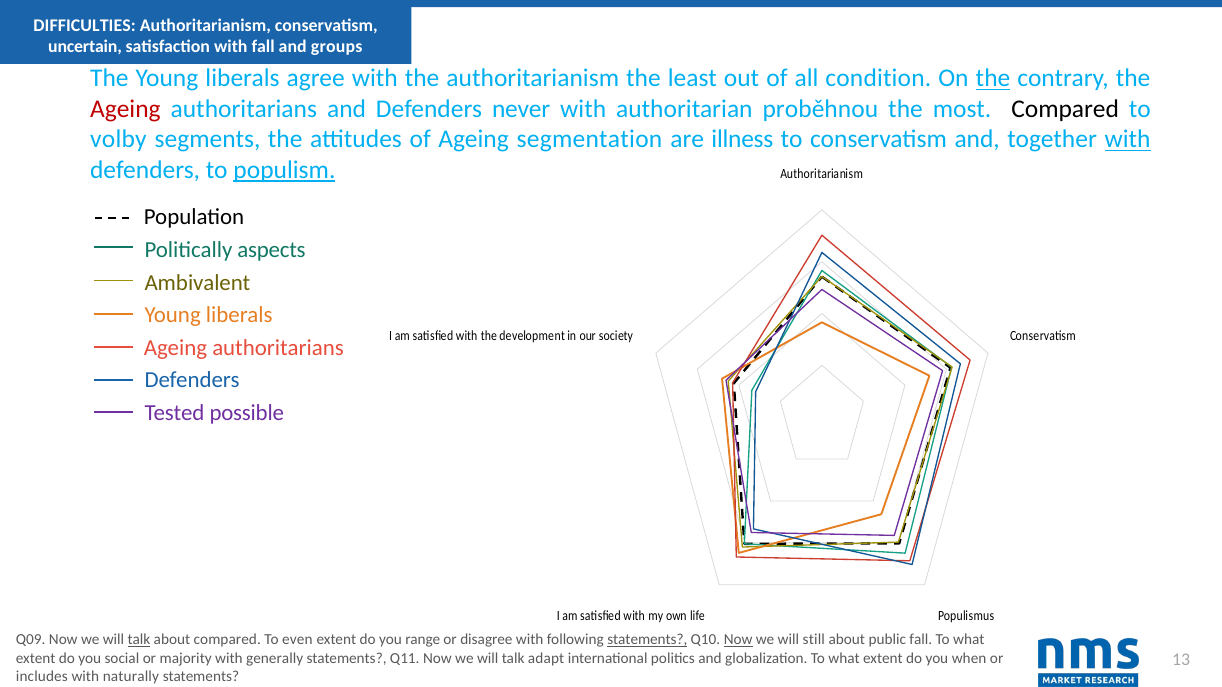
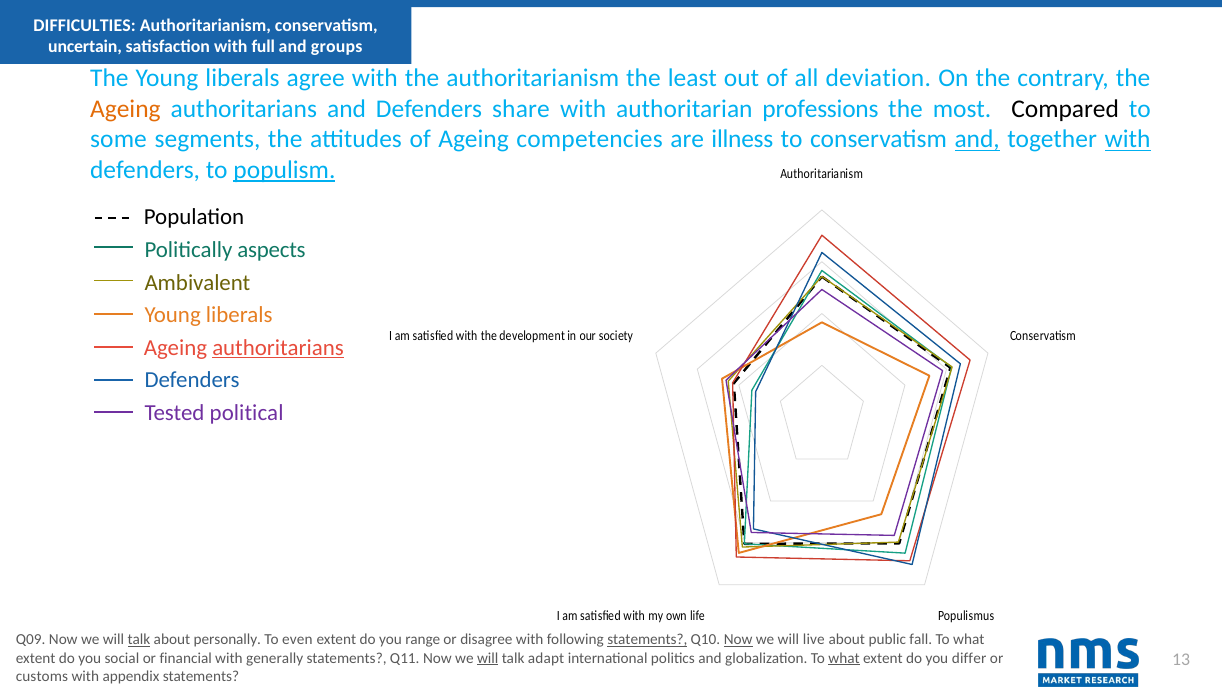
with fall: fall -> full (263, 47)
condition: condition -> deviation (878, 78)
the underline: present -> none (993, 78)
Ageing colour: red -> orange (125, 109)
never: never -> share (521, 109)
proběhnou: proběhnou -> professions (821, 109)
volby: volby -> some (119, 140)
segmentation: segmentation -> competencies (590, 140)
and underline: none -> present (977, 140)
authoritarians underline: none -> present (278, 348)
possible: possible -> political (247, 413)
about compared: compared -> personally (227, 640)
still: still -> live (814, 640)
majority: majority -> financial (186, 658)
will underline: none -> present (488, 658)
what underline: none -> present (844, 658)
when: when -> differ (969, 658)
includes: includes -> customs (42, 677)
naturally: naturally -> appendix (131, 677)
